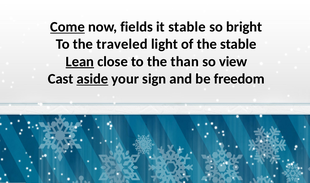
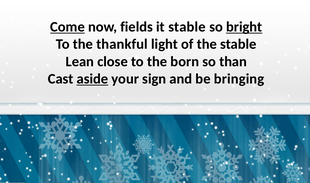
bright underline: none -> present (244, 27)
traveled: traveled -> thankful (122, 44)
Lean underline: present -> none (80, 62)
than: than -> born (185, 62)
view: view -> than (233, 62)
freedom: freedom -> bringing (239, 79)
